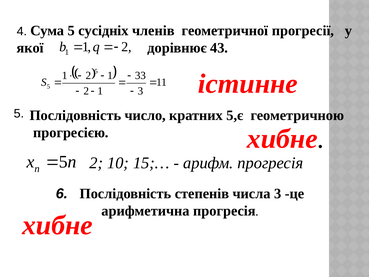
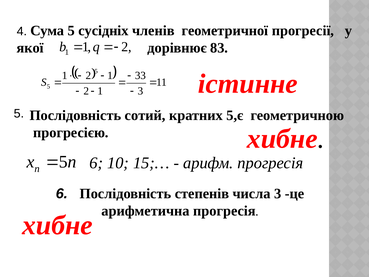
43: 43 -> 83 (219, 48)
число: число -> сотий (145, 115)
2: 2 -> 6 (96, 163)
